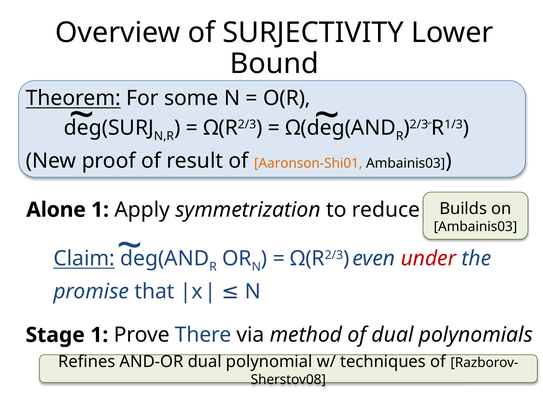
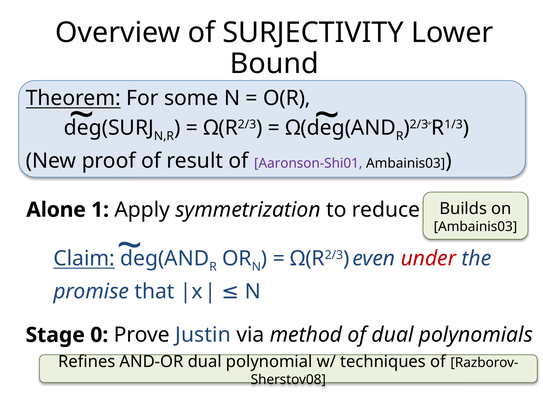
Aaronson-Shi01 colour: orange -> purple (308, 163)
Stage 1: 1 -> 0 (99, 334)
There: There -> Justin (203, 334)
